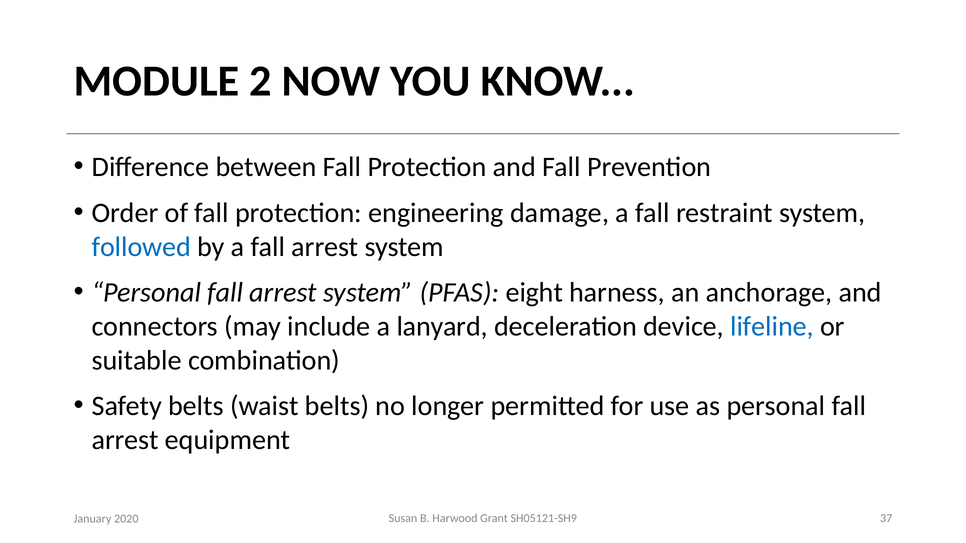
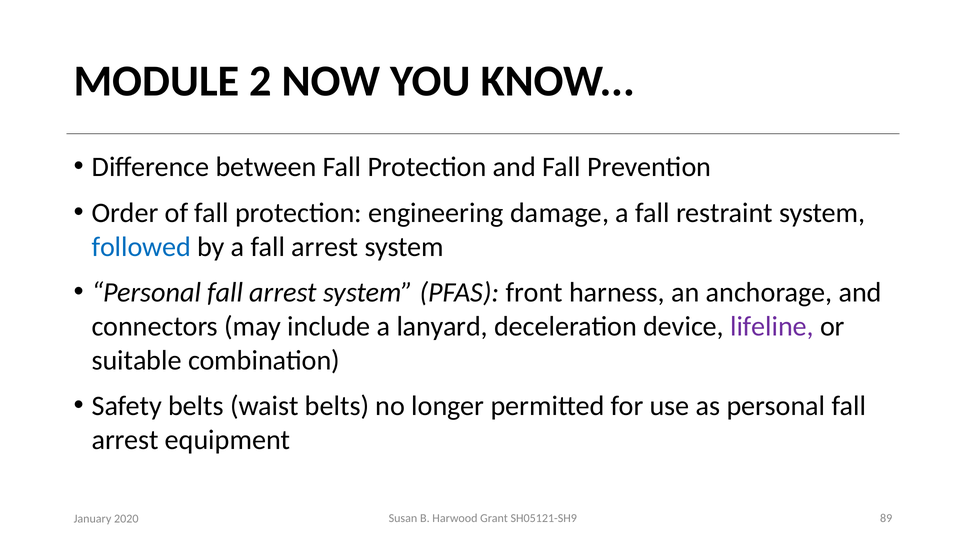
eight: eight -> front (534, 293)
lifeline colour: blue -> purple (772, 327)
37: 37 -> 89 (886, 519)
